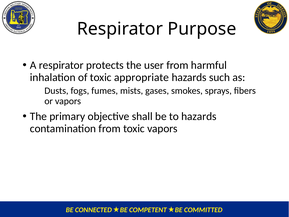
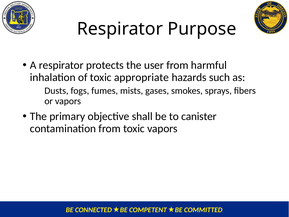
to hazards: hazards -> canister (199, 116)
